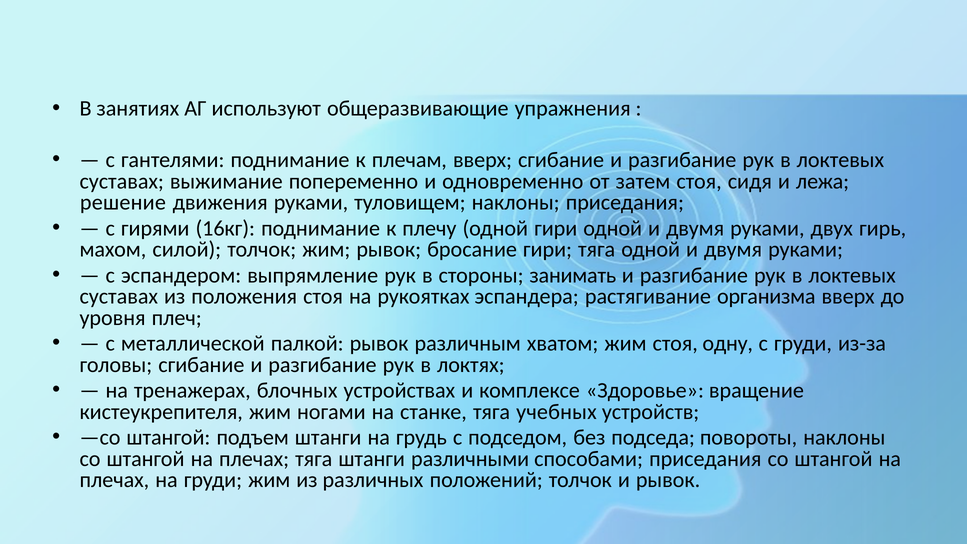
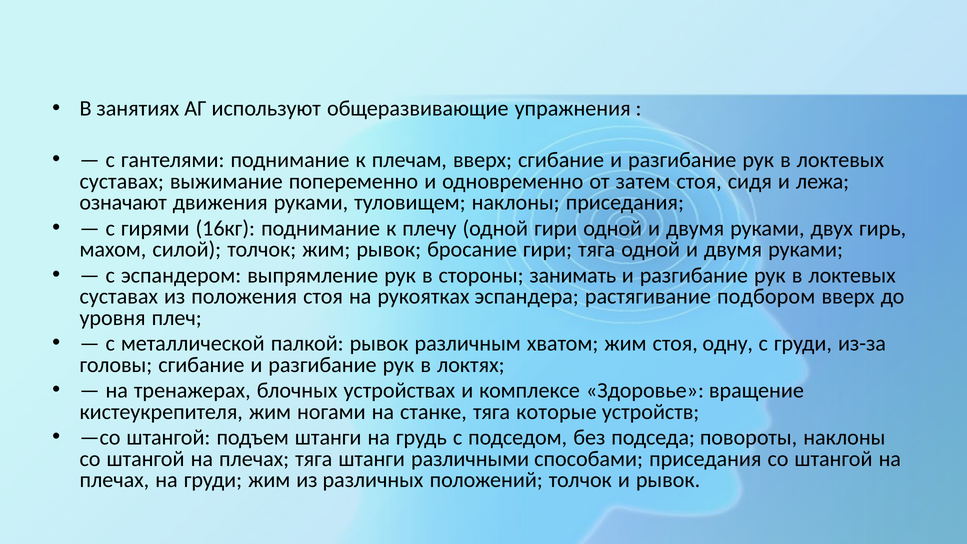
решение: решение -> означают (123, 203)
организма: организма -> подбором (766, 296)
учебных: учебных -> которые (556, 412)
